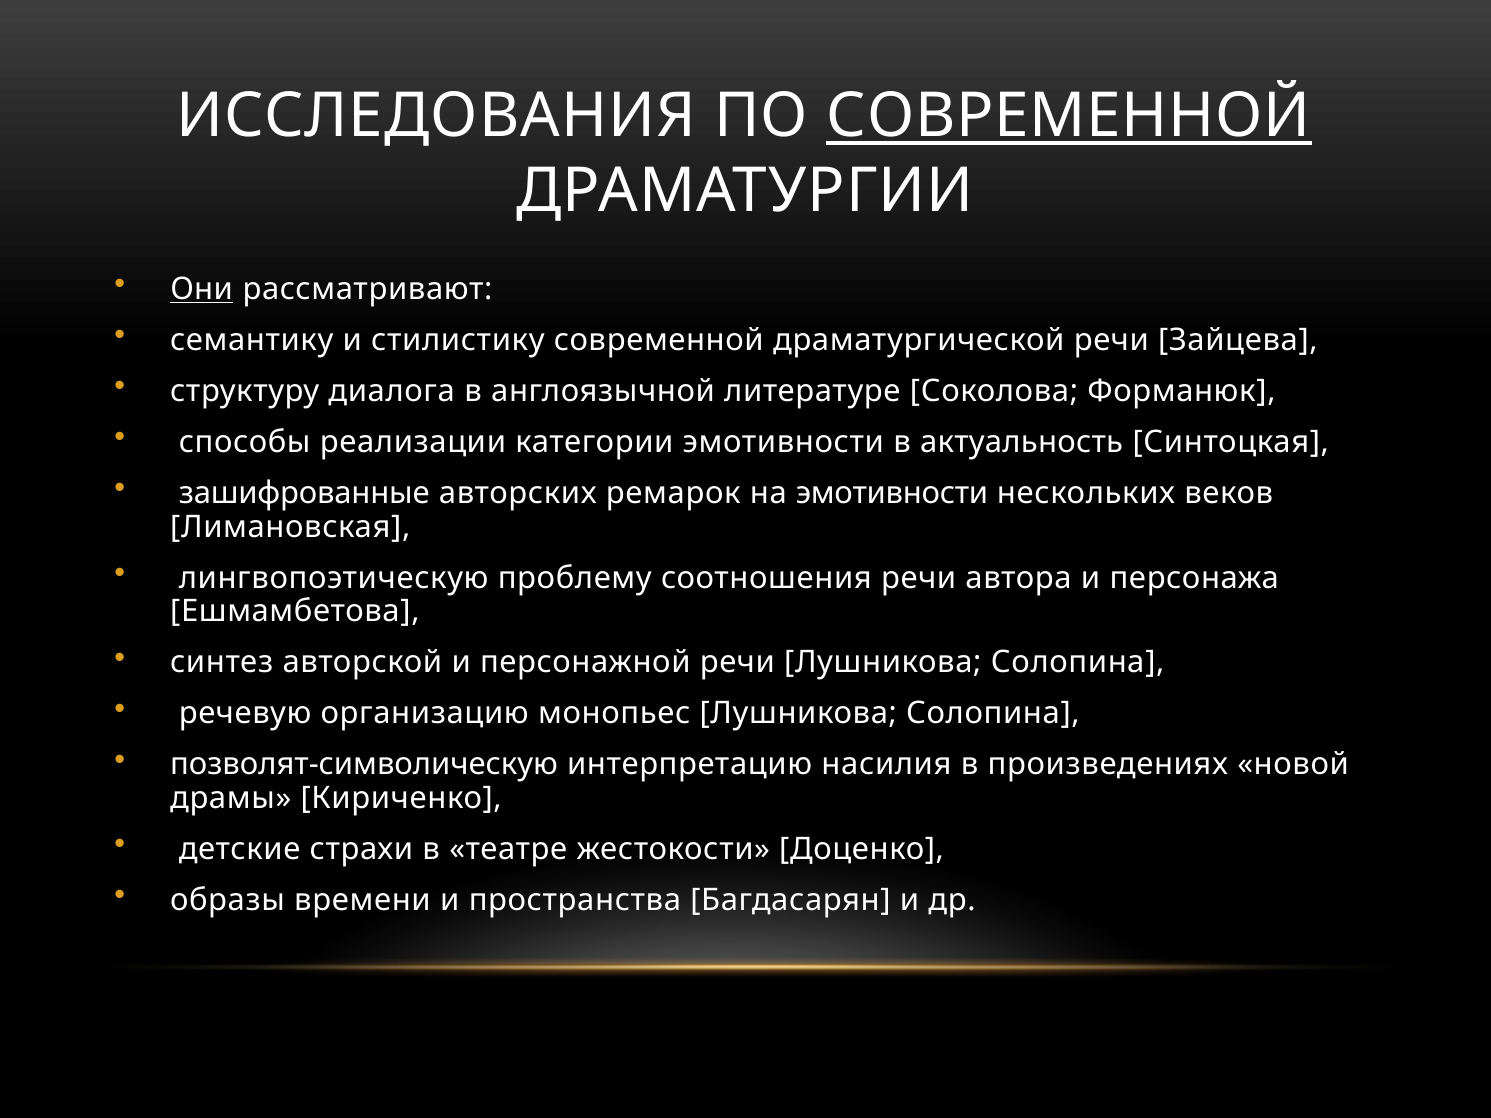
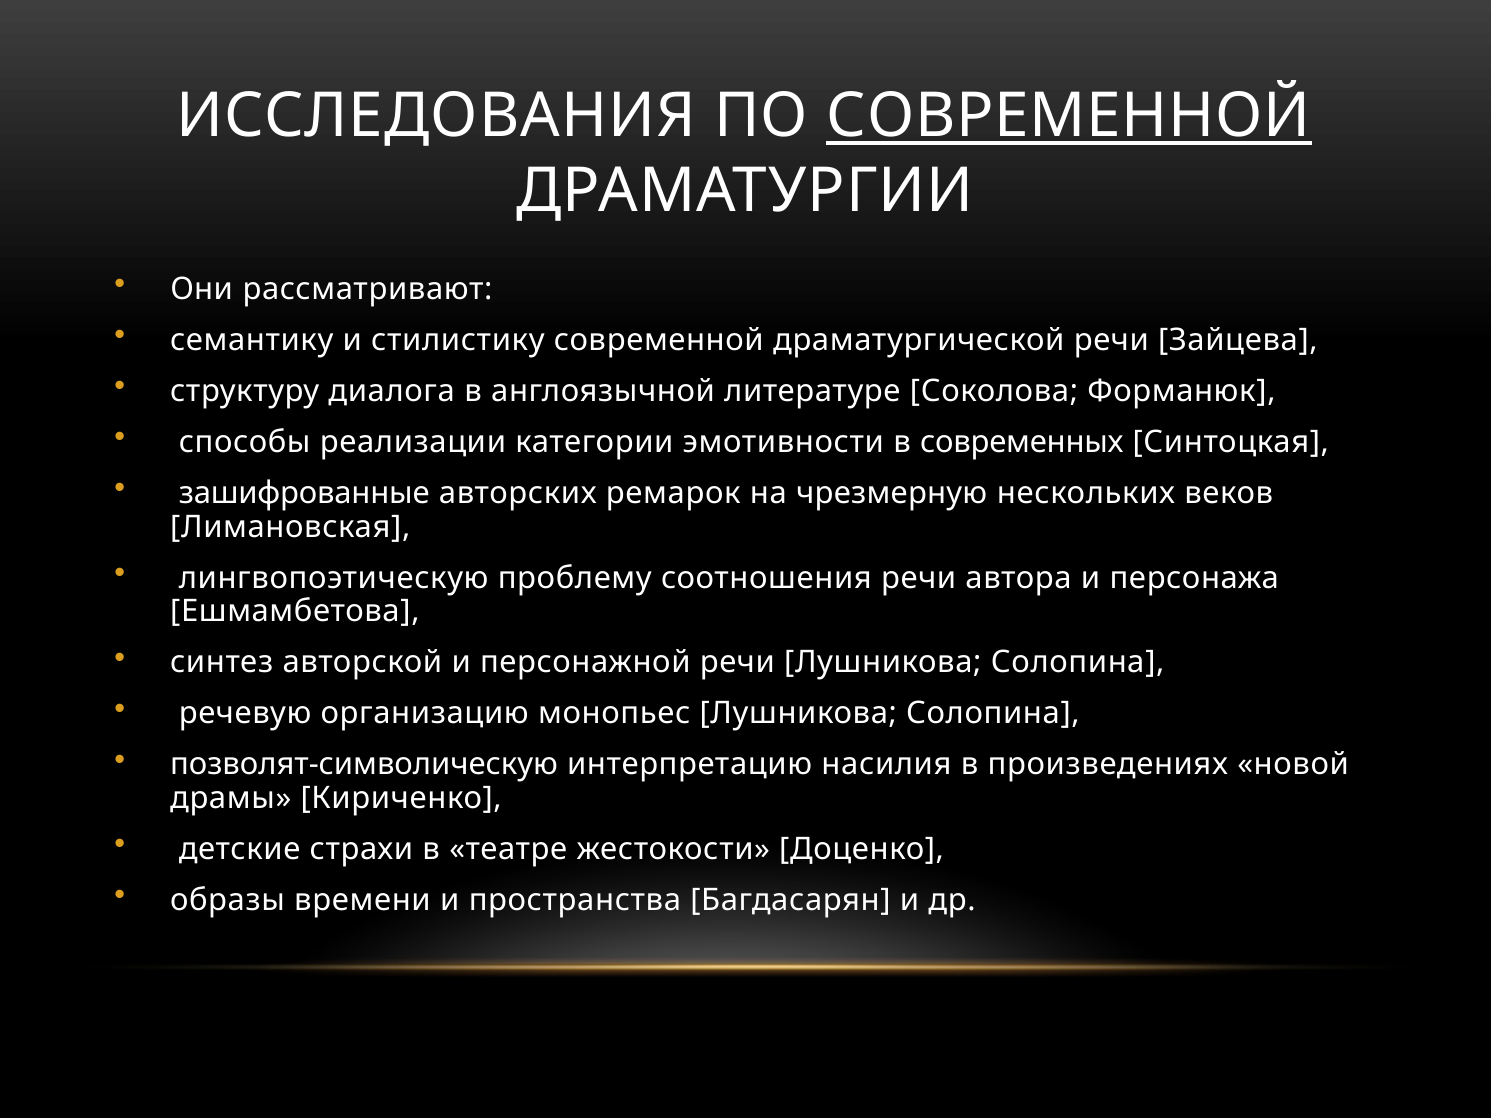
Они underline: present -> none (202, 289)
актуальность: актуальность -> современных (1022, 442)
на эмотивности: эмотивности -> чрезмерную (892, 493)
